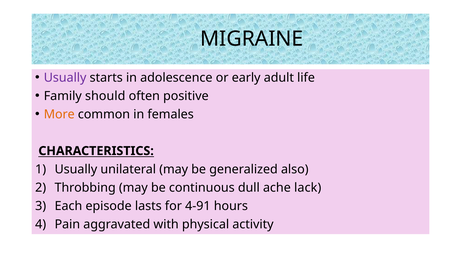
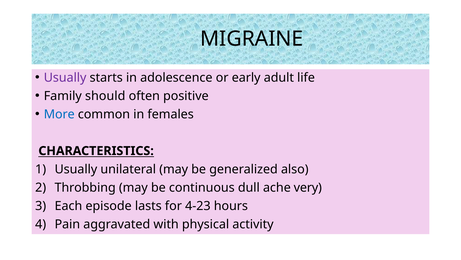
More colour: orange -> blue (59, 114)
lack: lack -> very (308, 187)
4-91: 4-91 -> 4-23 (198, 205)
